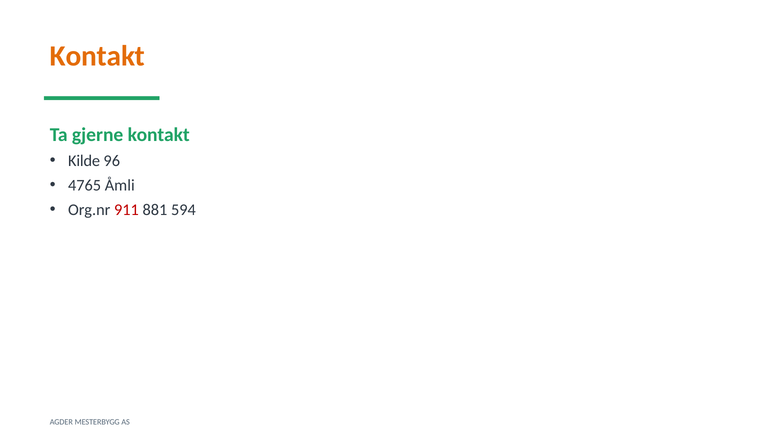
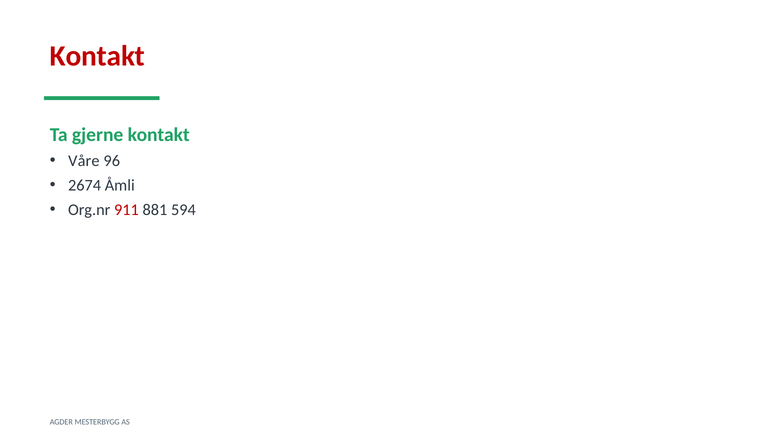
Kontakt colour: orange -> red (97, 56)
Kilde: Kilde -> Våre (84, 161)
4765: 4765 -> 2674 (85, 185)
